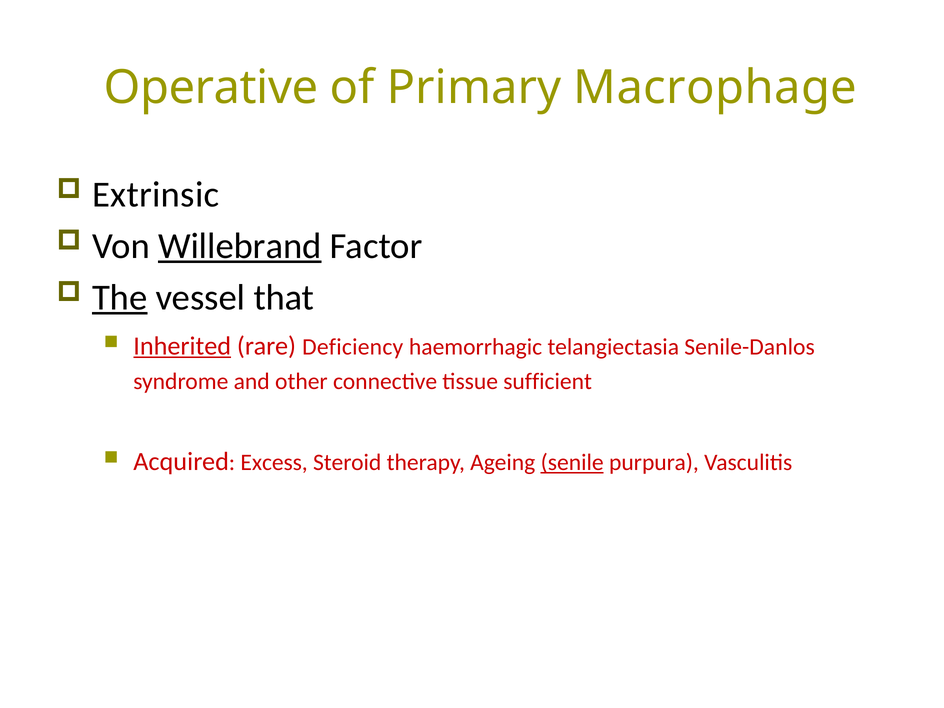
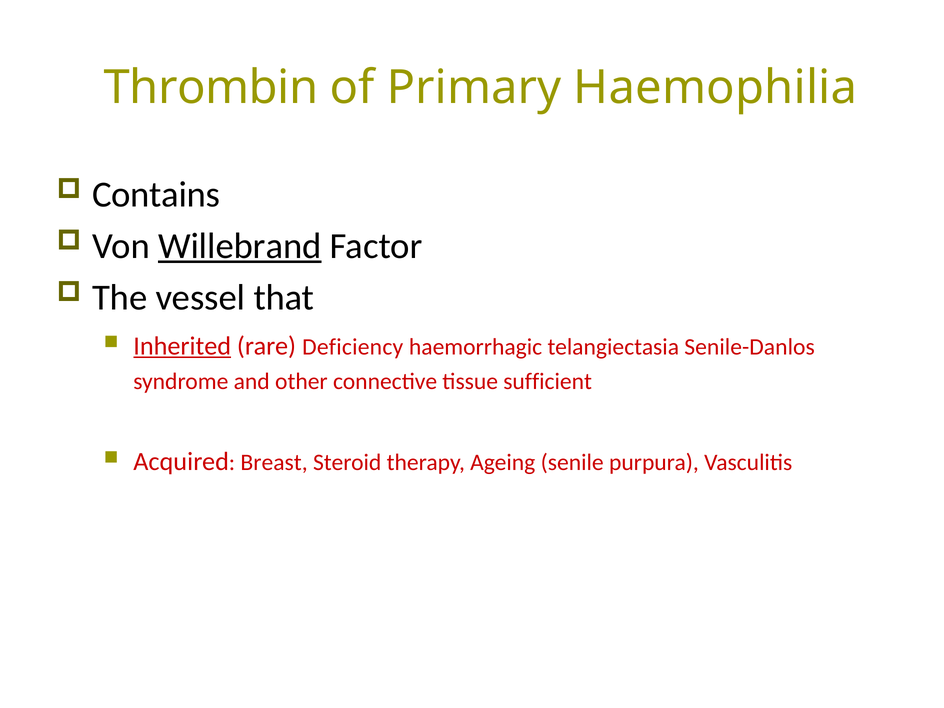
Operative: Operative -> Thrombin (211, 88)
Macrophage: Macrophage -> Haemophilia (715, 88)
Extrinsic: Extrinsic -> Contains (156, 195)
The underline: present -> none (120, 297)
Excess: Excess -> Breast (274, 463)
senile underline: present -> none (572, 463)
